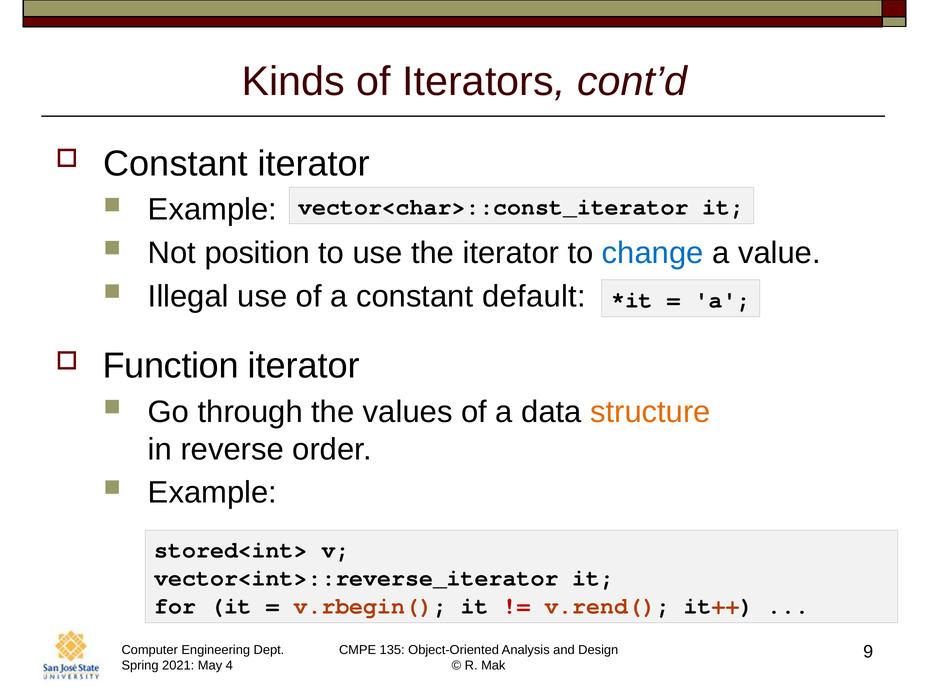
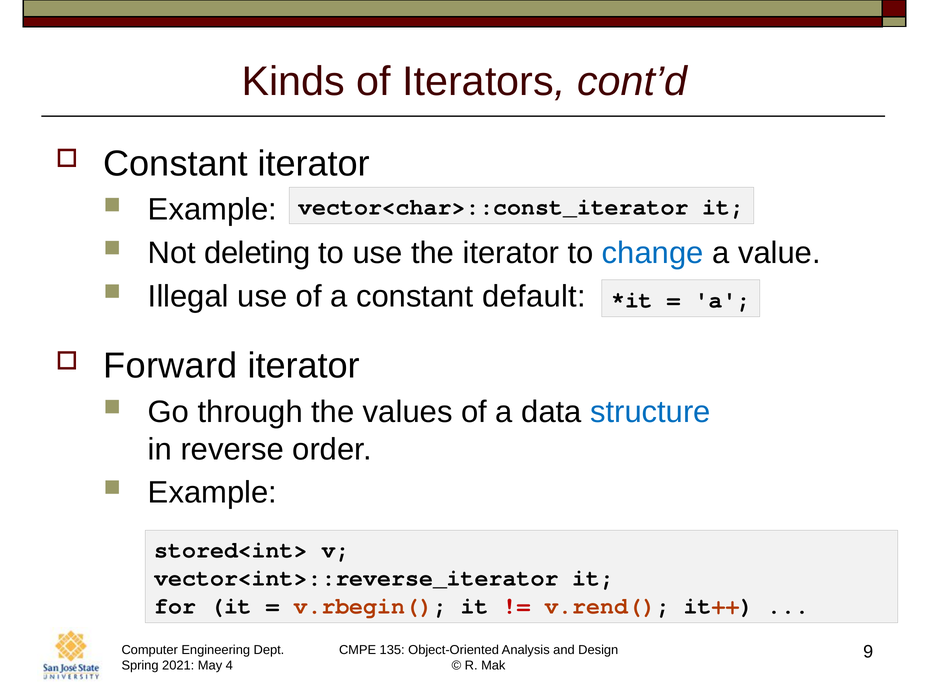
position: position -> deleting (257, 253)
Function: Function -> Forward (170, 366)
structure colour: orange -> blue (650, 412)
